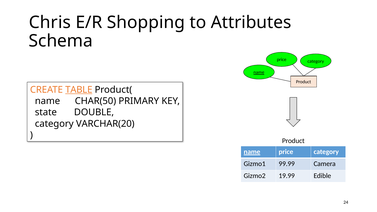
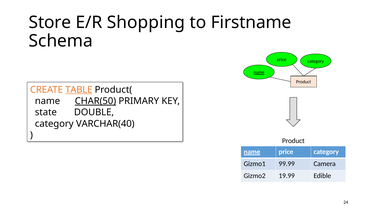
Chris: Chris -> Store (50, 22)
Attributes: Attributes -> Firstname (251, 22)
CHAR(50 underline: none -> present (95, 101)
VARCHAR(20: VARCHAR(20 -> VARCHAR(40 (105, 124)
